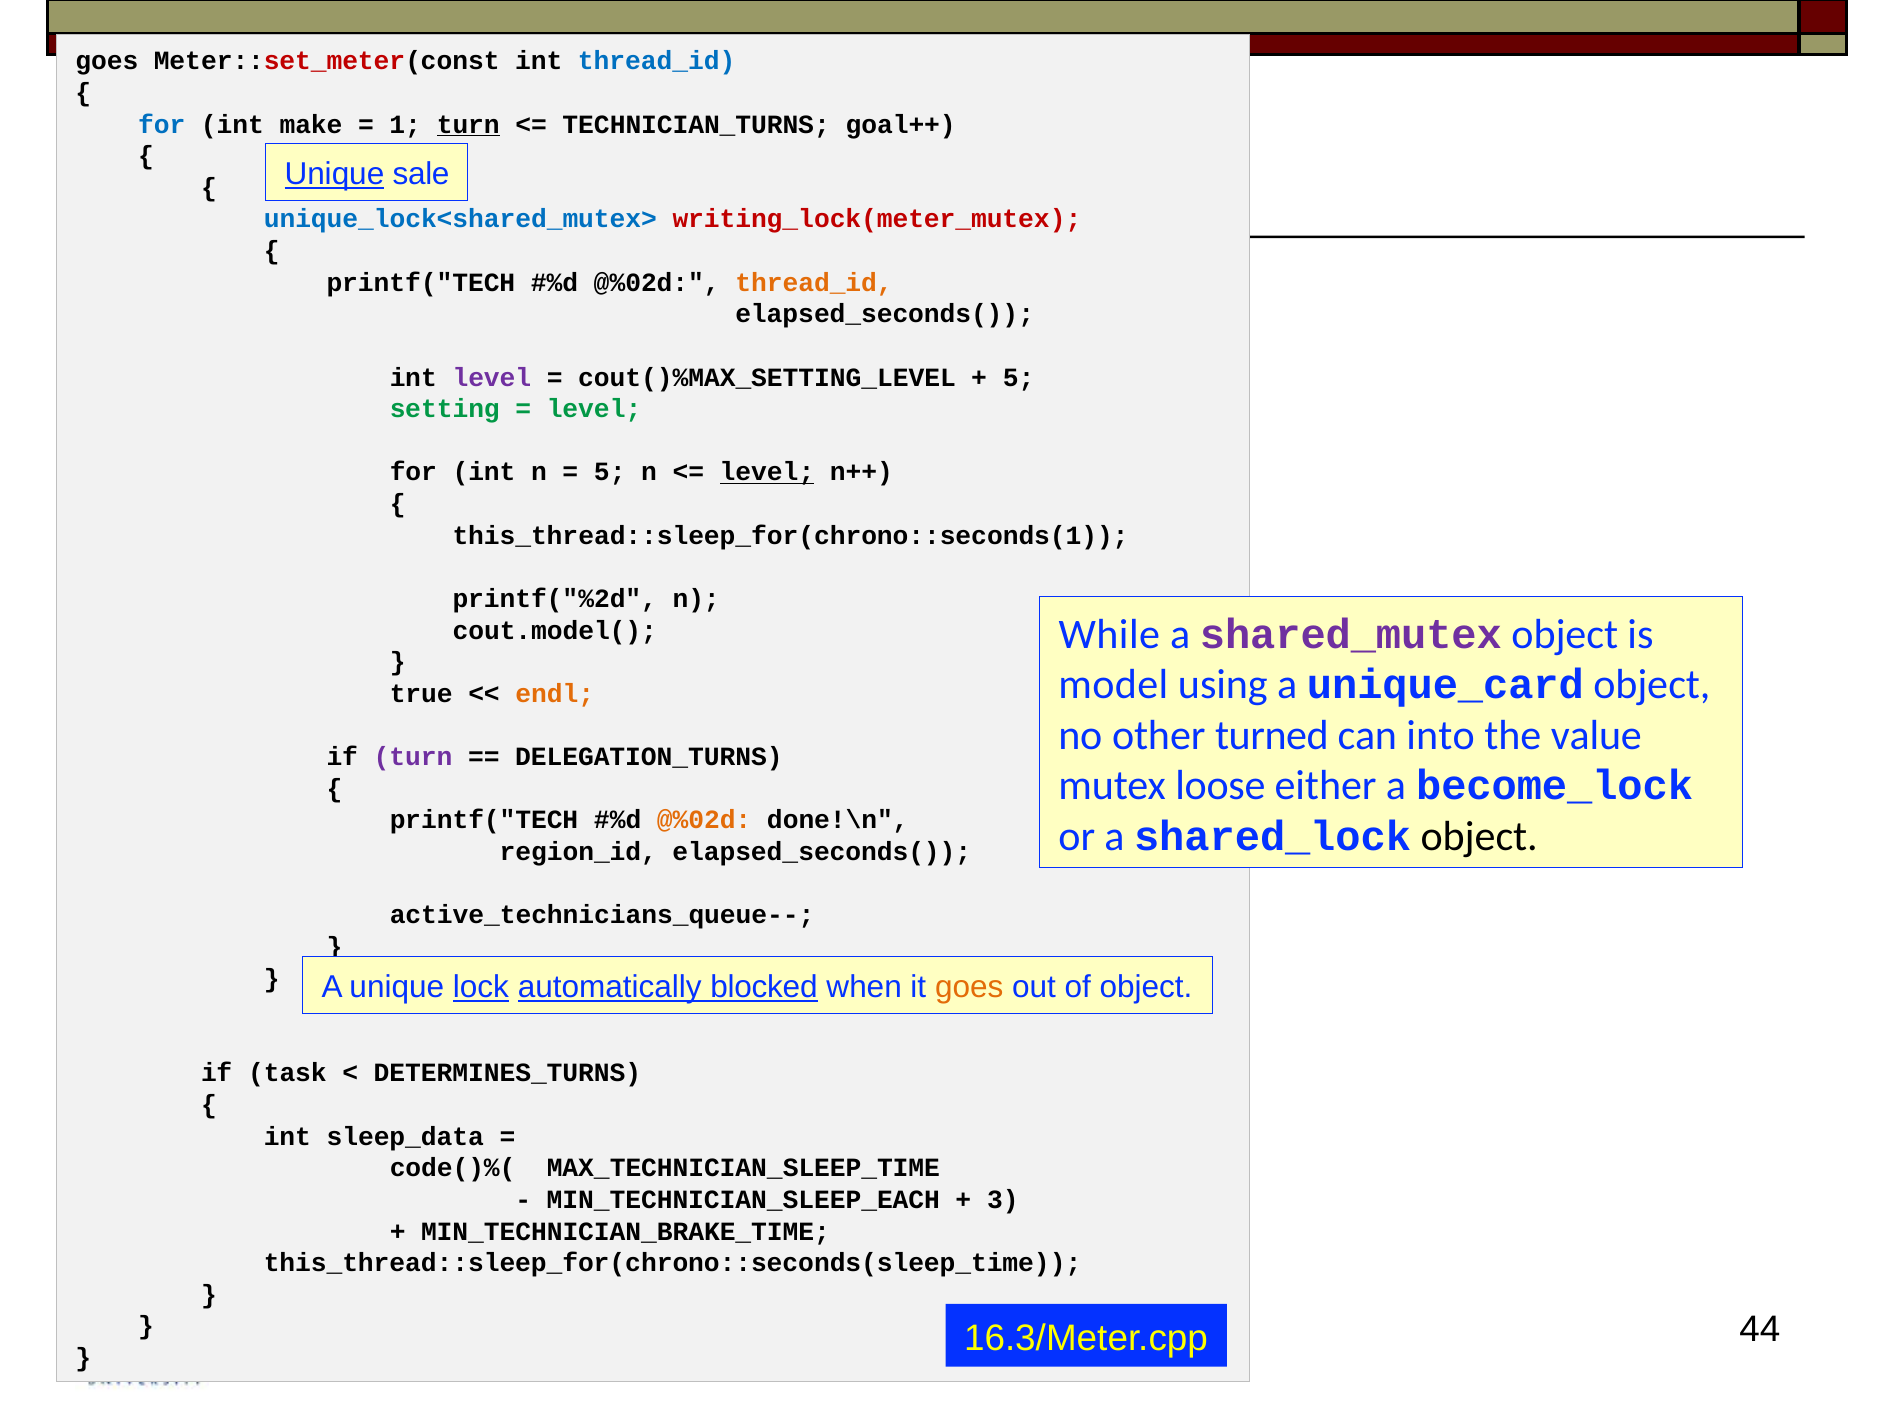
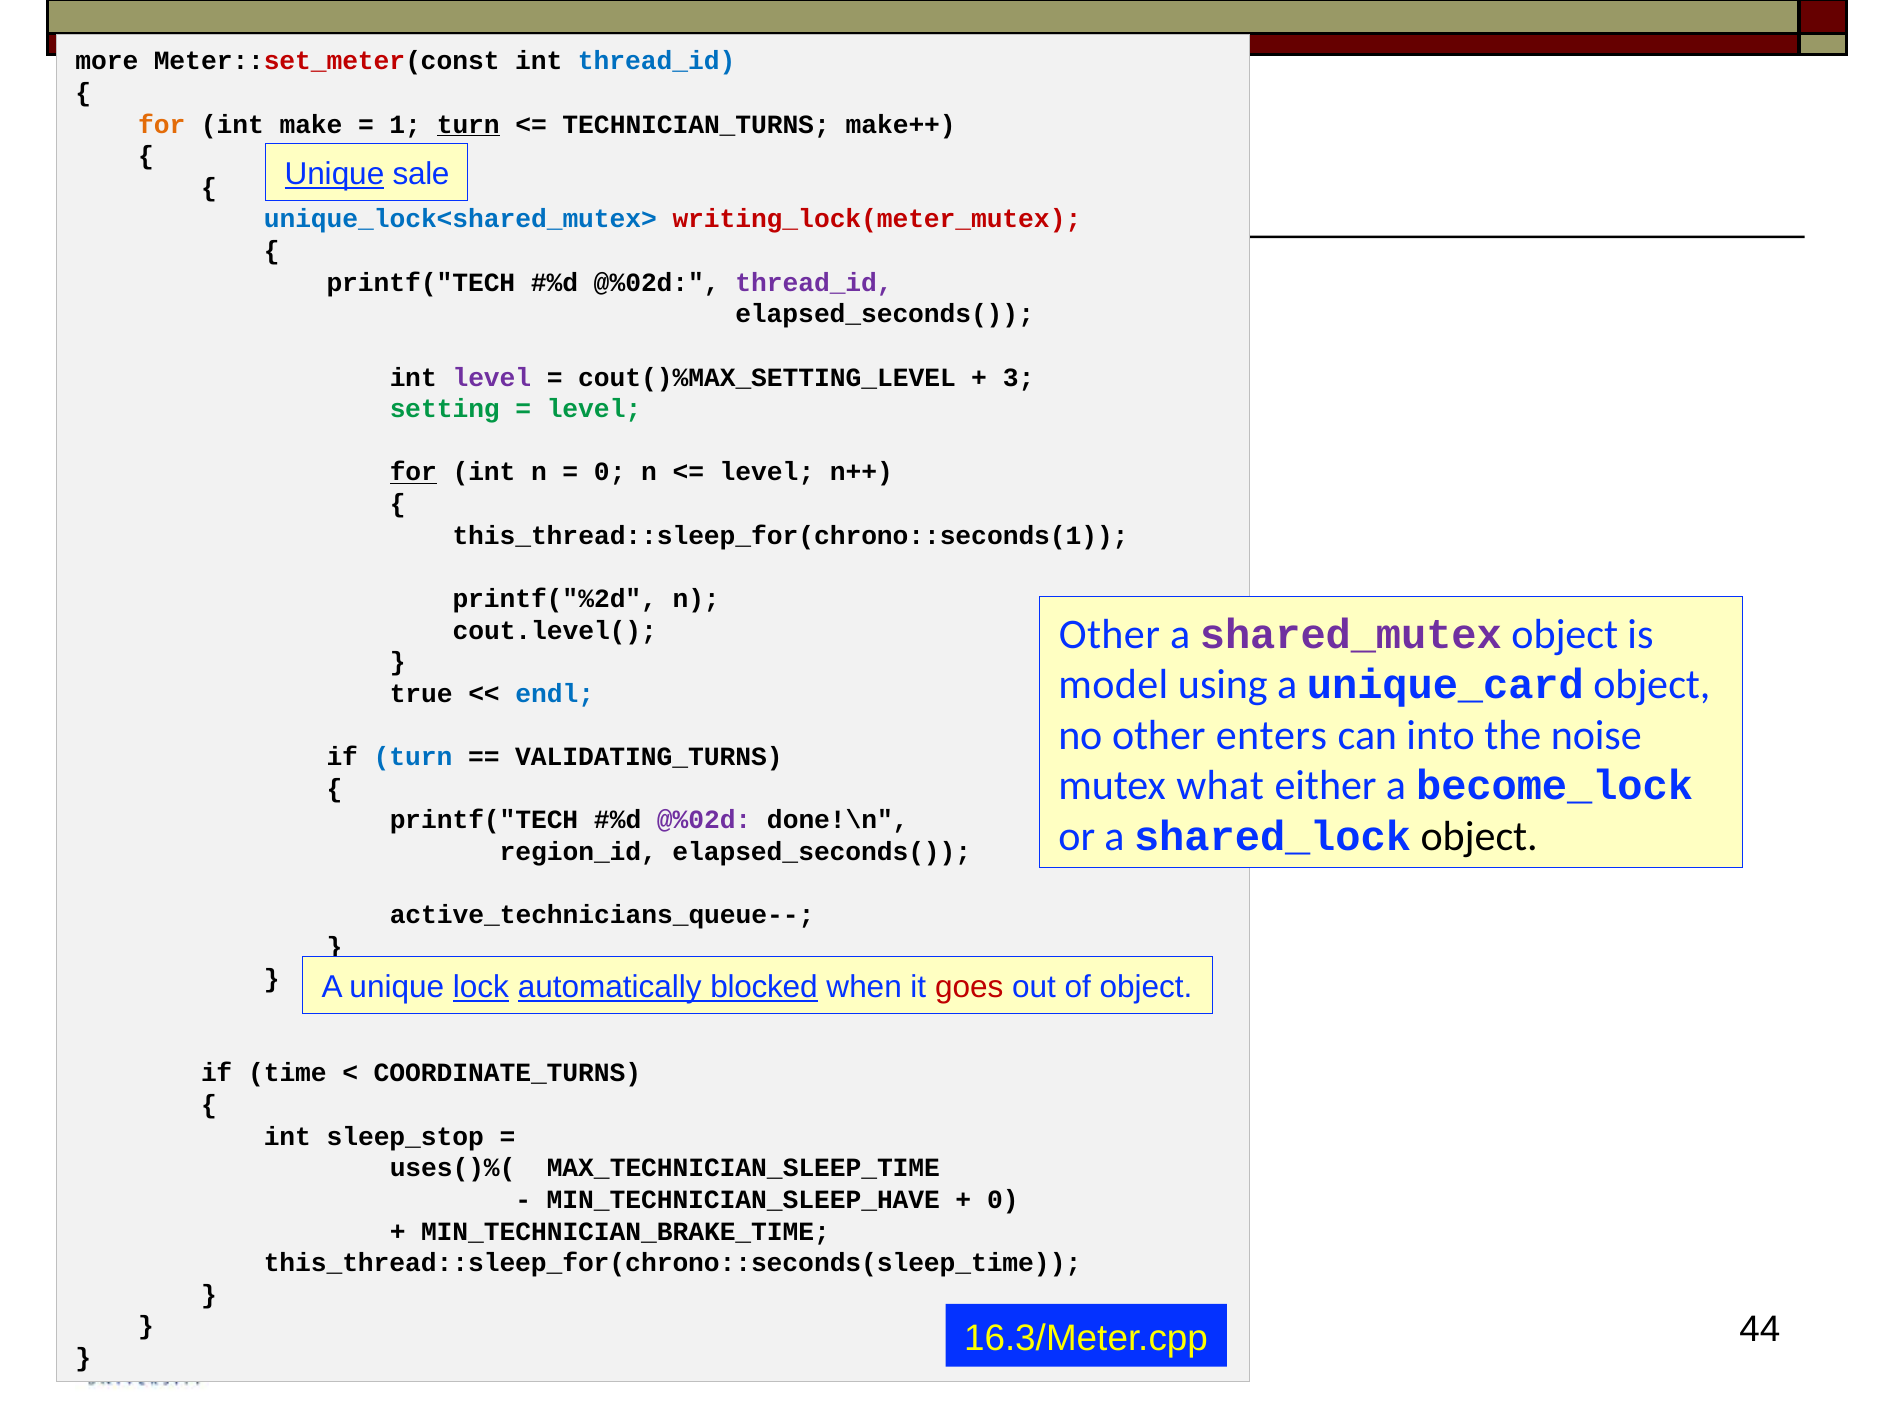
goes: goes -> more (107, 61)
for colour: blue -> orange (162, 124)
goal++: goal++ -> make++ (901, 124)
thread_id colour: orange -> purple (814, 282)
5: 5 -> 3 (1019, 377)
for underline: none -> present (413, 472)
5: 5 -> 0 (610, 472)
level underline: present -> none (767, 472)
While: While -> Other (1109, 634)
cout.model(: cout.model( -> cout.level( (555, 630)
endl colour: orange -> blue (555, 693)
turned: turned -> enters (1271, 735)
value: value -> noise (1596, 735)
turn colour: purple -> blue (413, 757)
DELEGATION_TURNS: DELEGATION_TURNS -> VALIDATING_TURNS (649, 757)
loose: loose -> what (1220, 786)
@%02d colour: orange -> purple (704, 820)
goes colour: orange -> red (969, 987)
task: task -> time (287, 1073)
DETERMINES_TURNS: DETERMINES_TURNS -> COORDINATE_TURNS (507, 1073)
sleep_data: sleep_data -> sleep_stop (405, 1136)
code()%(: code()%( -> uses()%( (453, 1168)
MIN_TECHNICIAN_SLEEP_EACH: MIN_TECHNICIAN_SLEEP_EACH -> MIN_TECHNICIAN_SLEEP_HAVE (743, 1199)
3: 3 -> 0 (1003, 1199)
